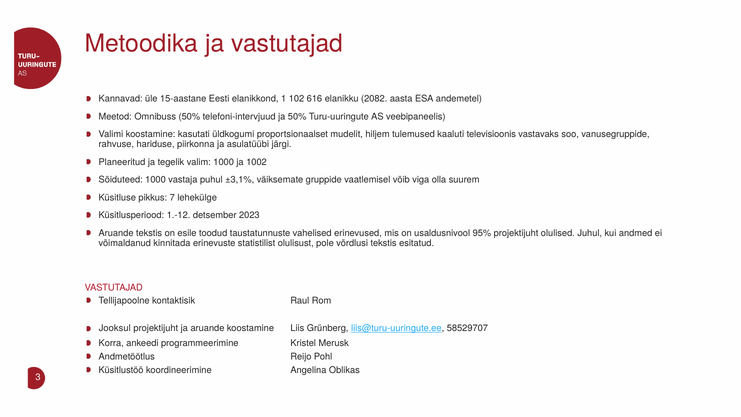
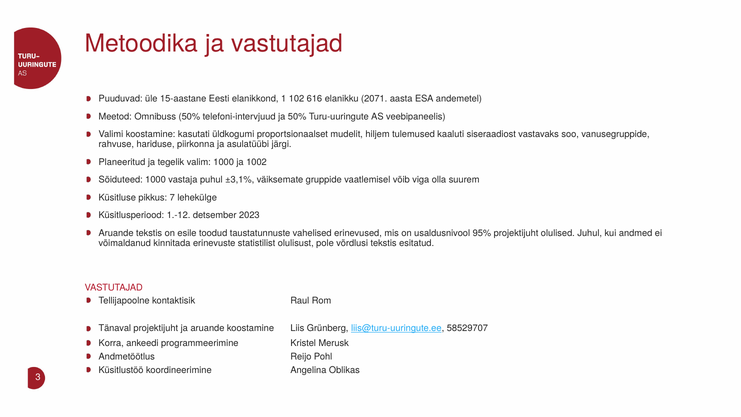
Kannavad: Kannavad -> Puuduvad (121, 99)
2082: 2082 -> 2071 (374, 99)
televisioonis: televisioonis -> siseraadiost (491, 134)
Jooksul: Jooksul -> Tänaval (115, 328)
